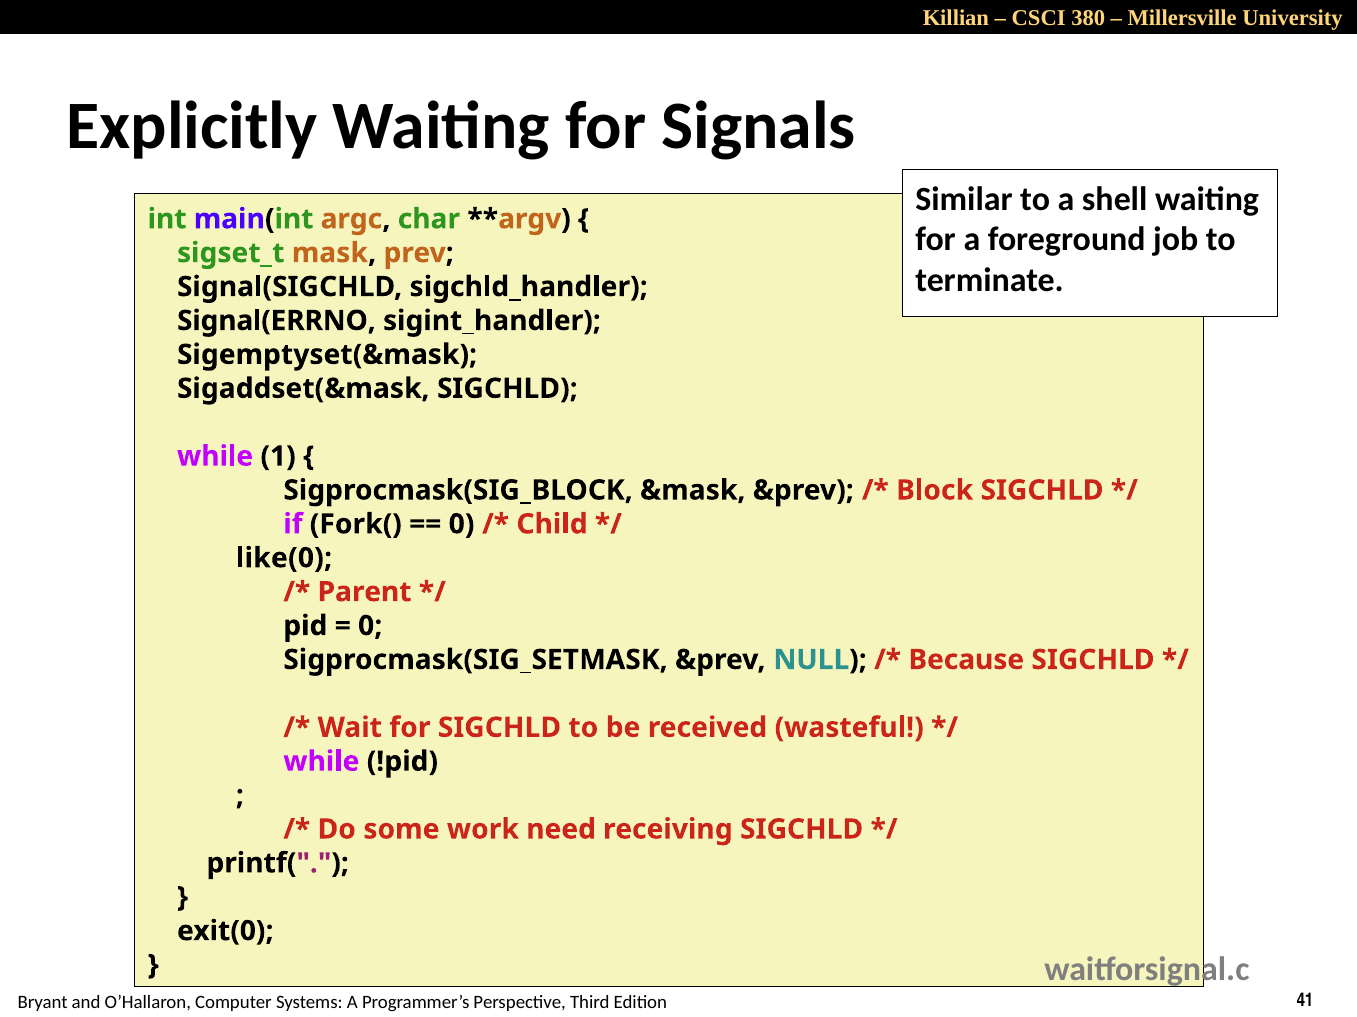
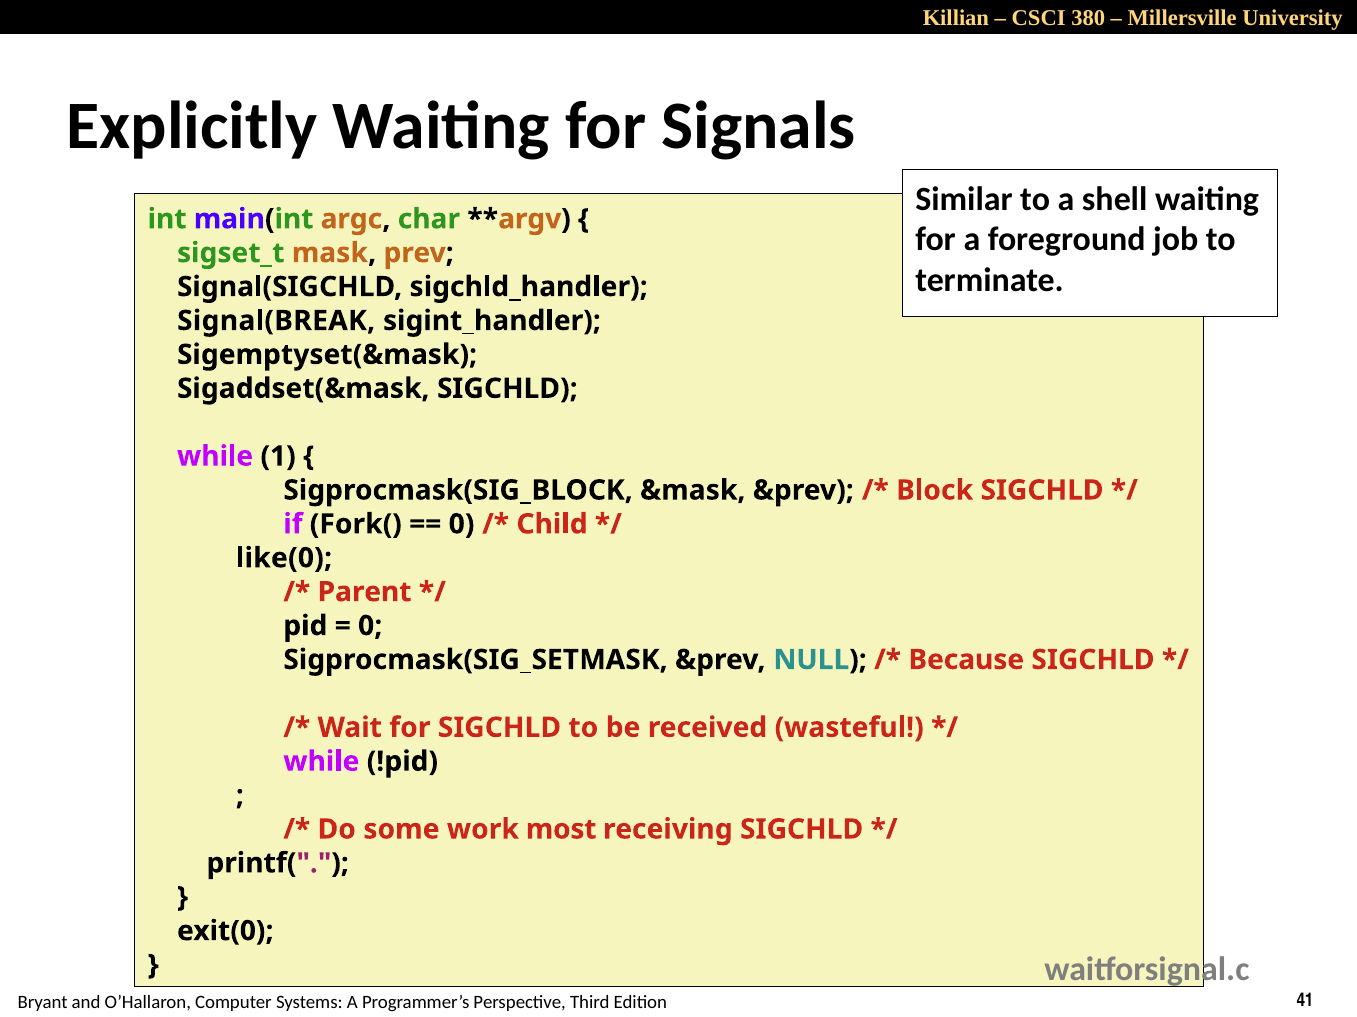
Signal(ERRNO: Signal(ERRNO -> Signal(BREAK (276, 321)
need: need -> most (561, 830)
